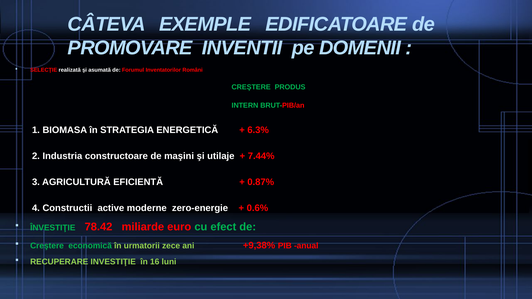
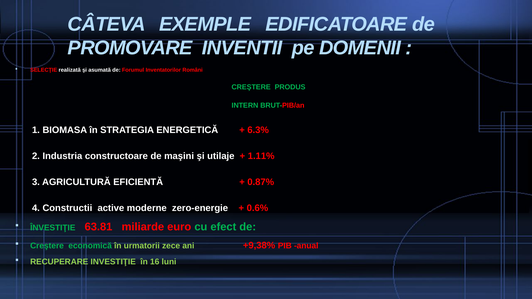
7.44%: 7.44% -> 1.11% (261, 156)
78.42: 78.42 -> 63.81 (99, 227)
